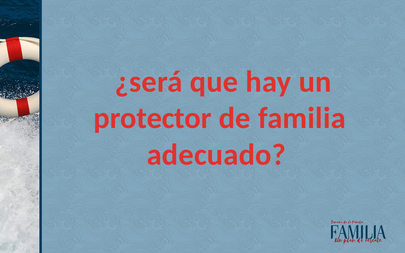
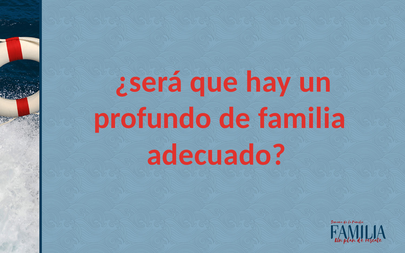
protector: protector -> profundo (152, 118)
